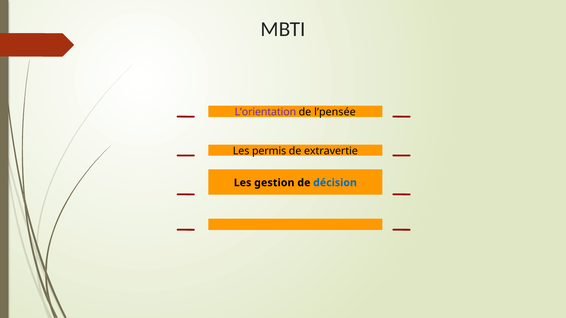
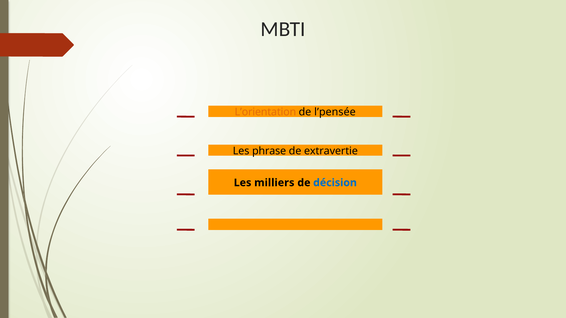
L’orientation colour: purple -> orange (265, 112)
permis: permis -> phrase (269, 151)
gestion: gestion -> milliers (274, 183)
